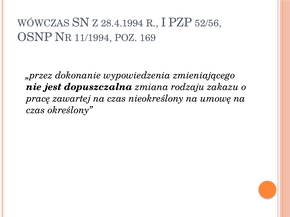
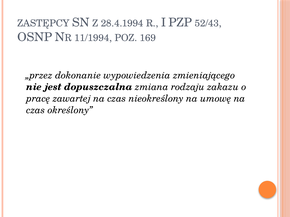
WÓWCZAS: WÓWCZAS -> ZASTĘPCY (43, 23)
52/56: 52/56 -> 52/43 (208, 23)
